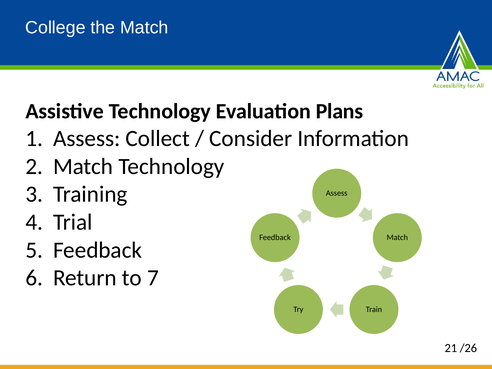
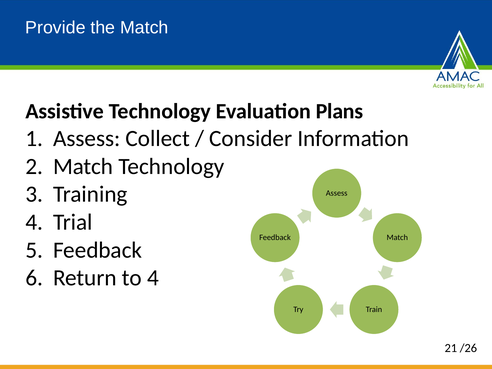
College: College -> Provide (55, 28)
to 7: 7 -> 4 (153, 278)
